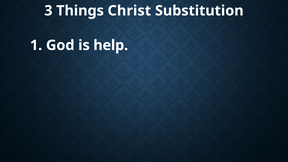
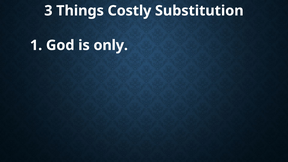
Christ: Christ -> Costly (129, 11)
help: help -> only (111, 45)
